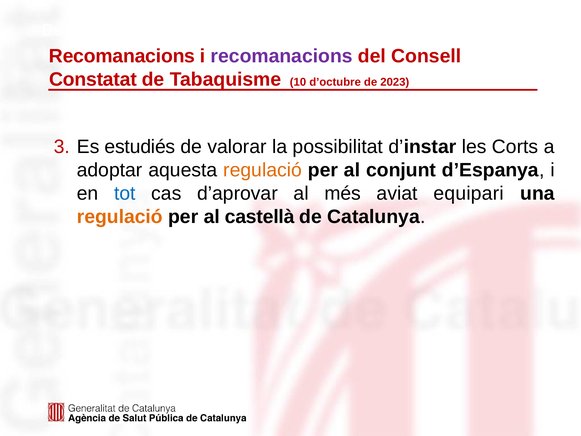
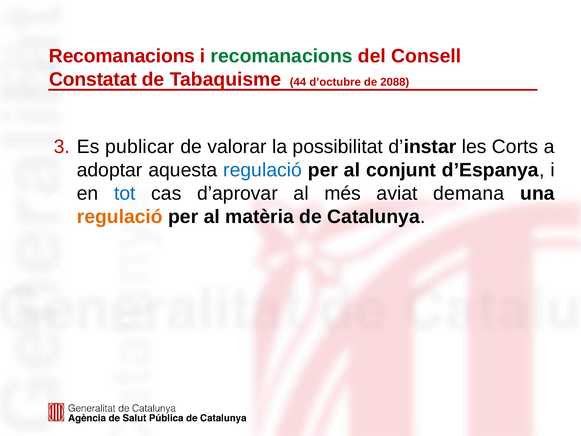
recomanacions colour: purple -> green (282, 56)
10: 10 -> 44 (298, 82)
2023: 2023 -> 2088 (395, 82)
estudiés: estudiés -> publicar (140, 147)
regulació colour: orange -> blue (263, 170)
equipari: equipari -> demana (469, 193)
castellà: castellà -> matèria (260, 217)
